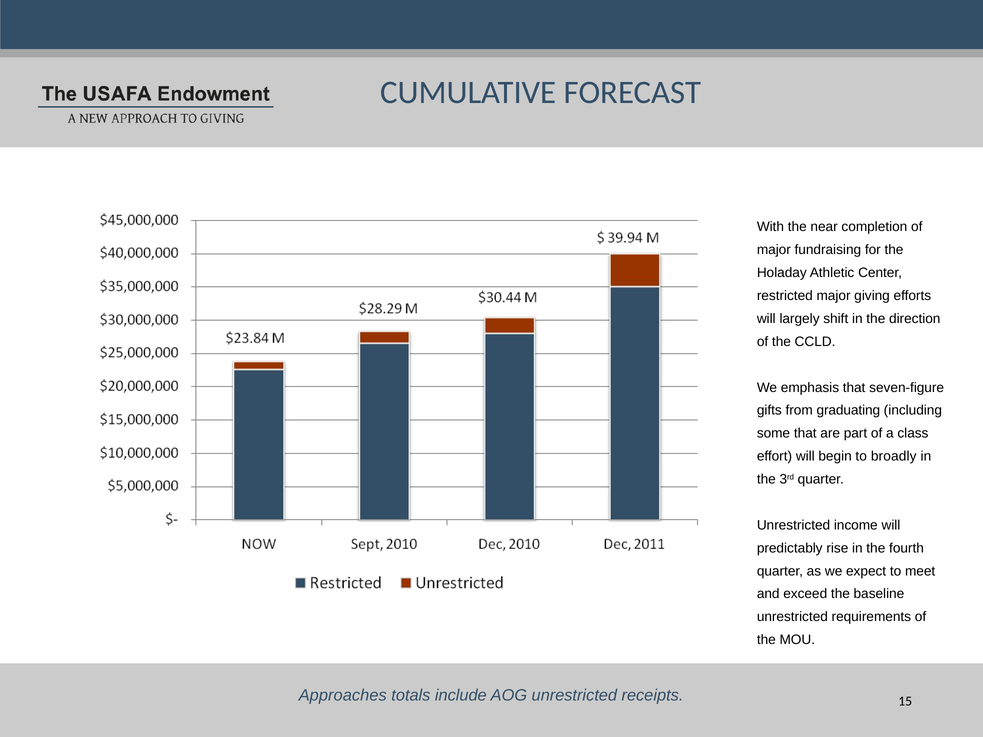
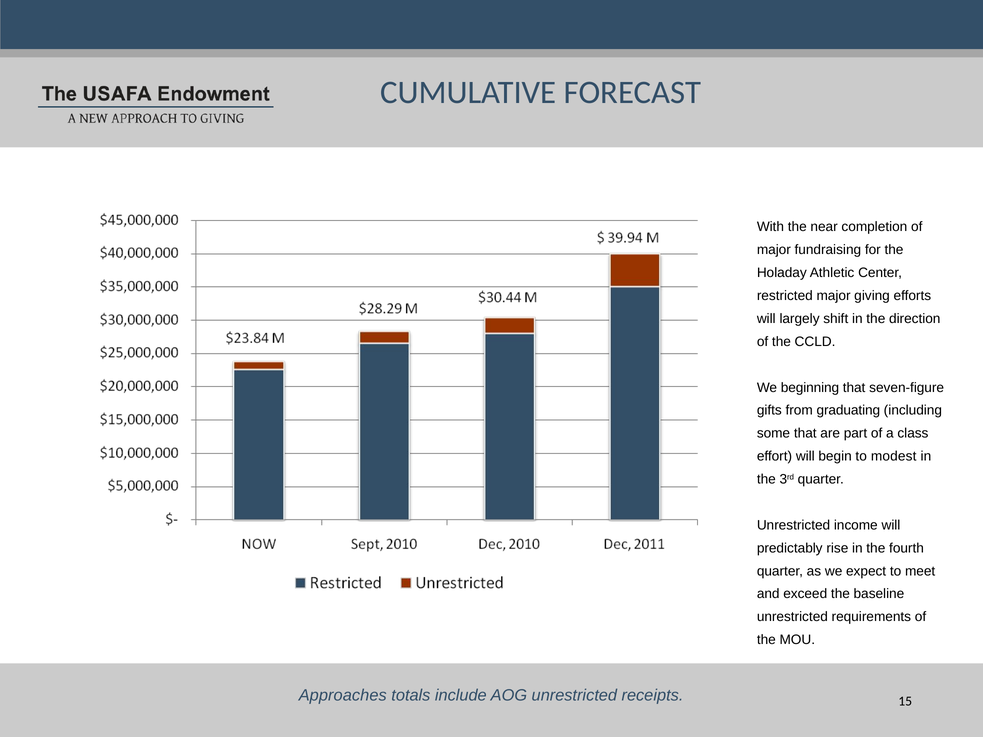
emphasis: emphasis -> beginning (810, 388)
broadly: broadly -> modest (894, 456)
